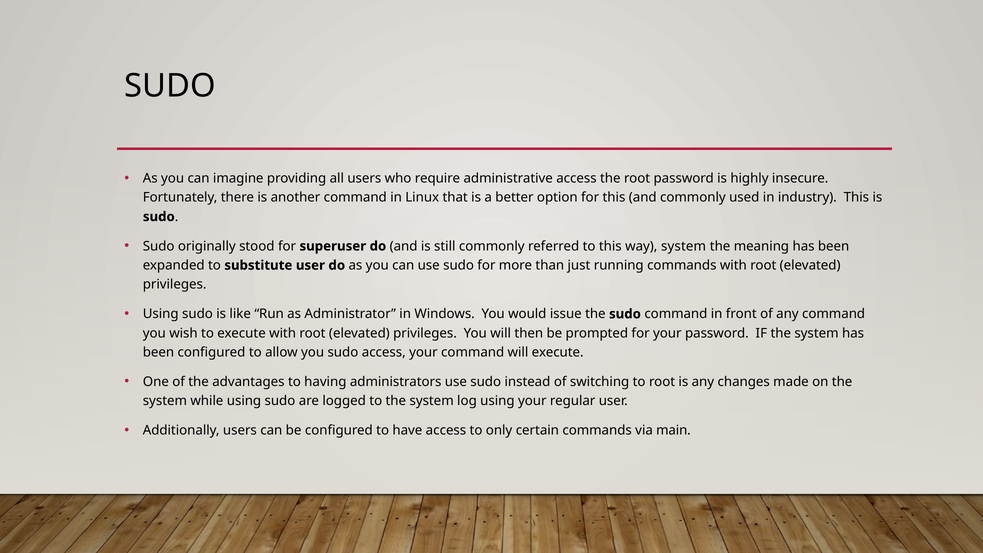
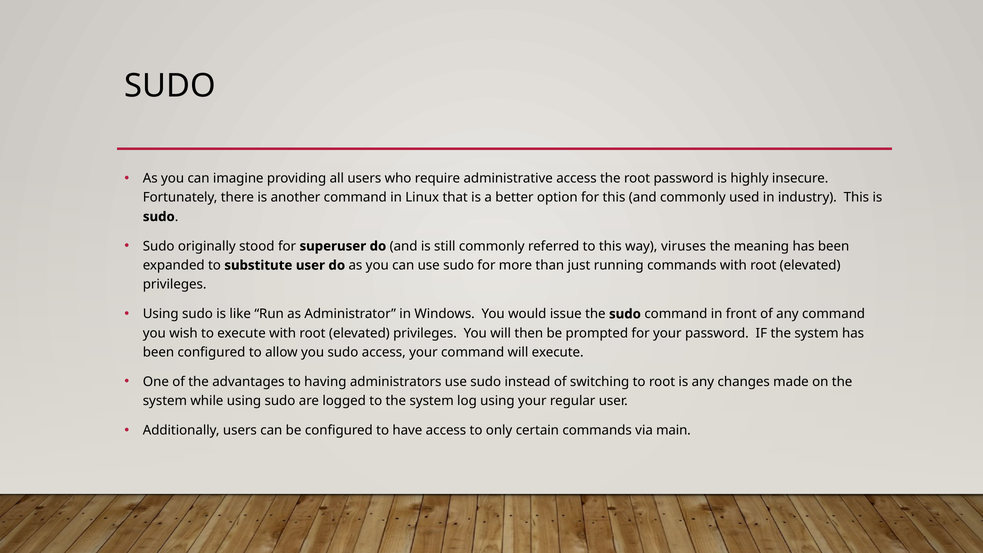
way system: system -> viruses (684, 246)
